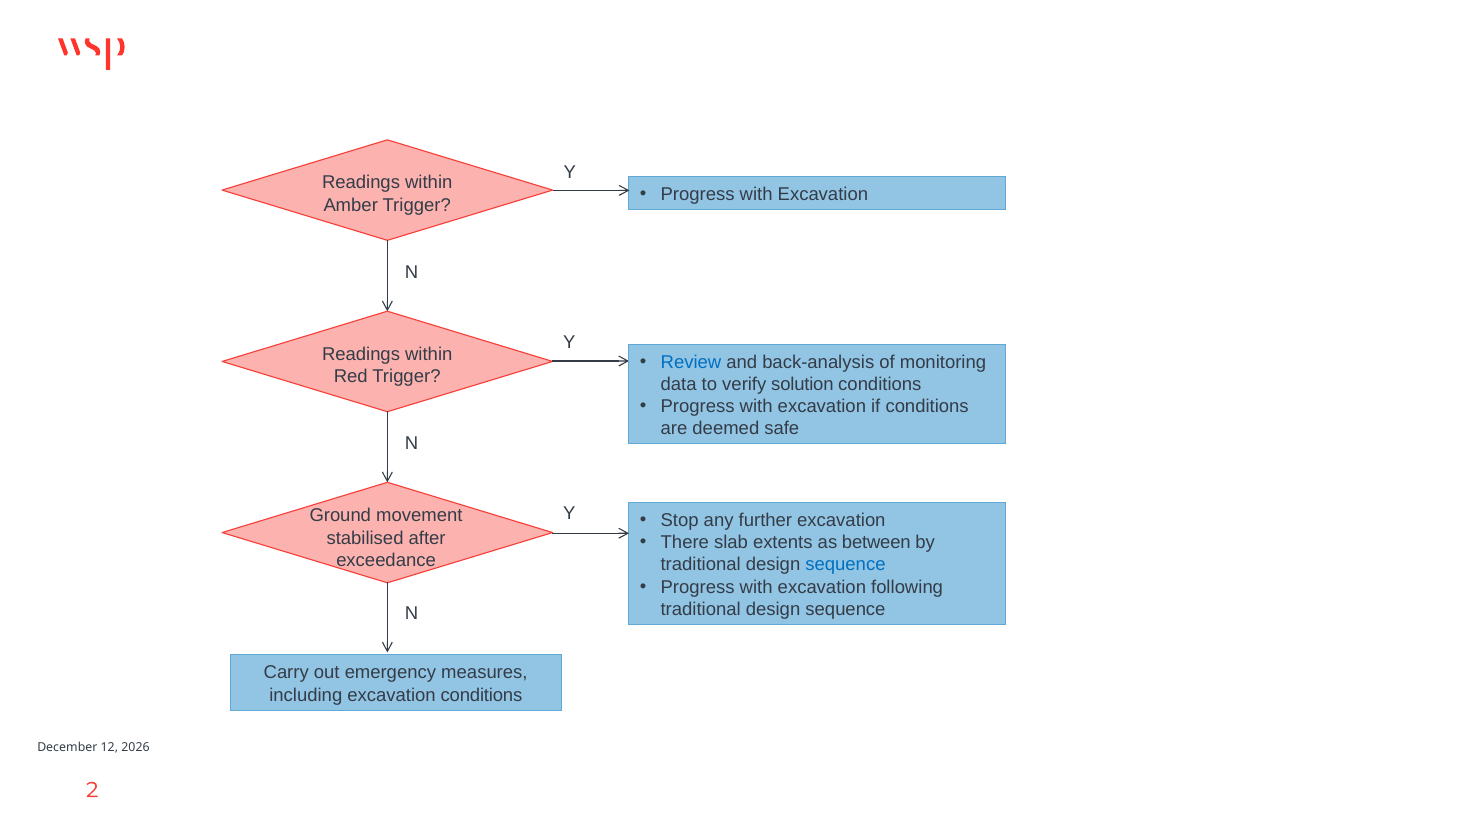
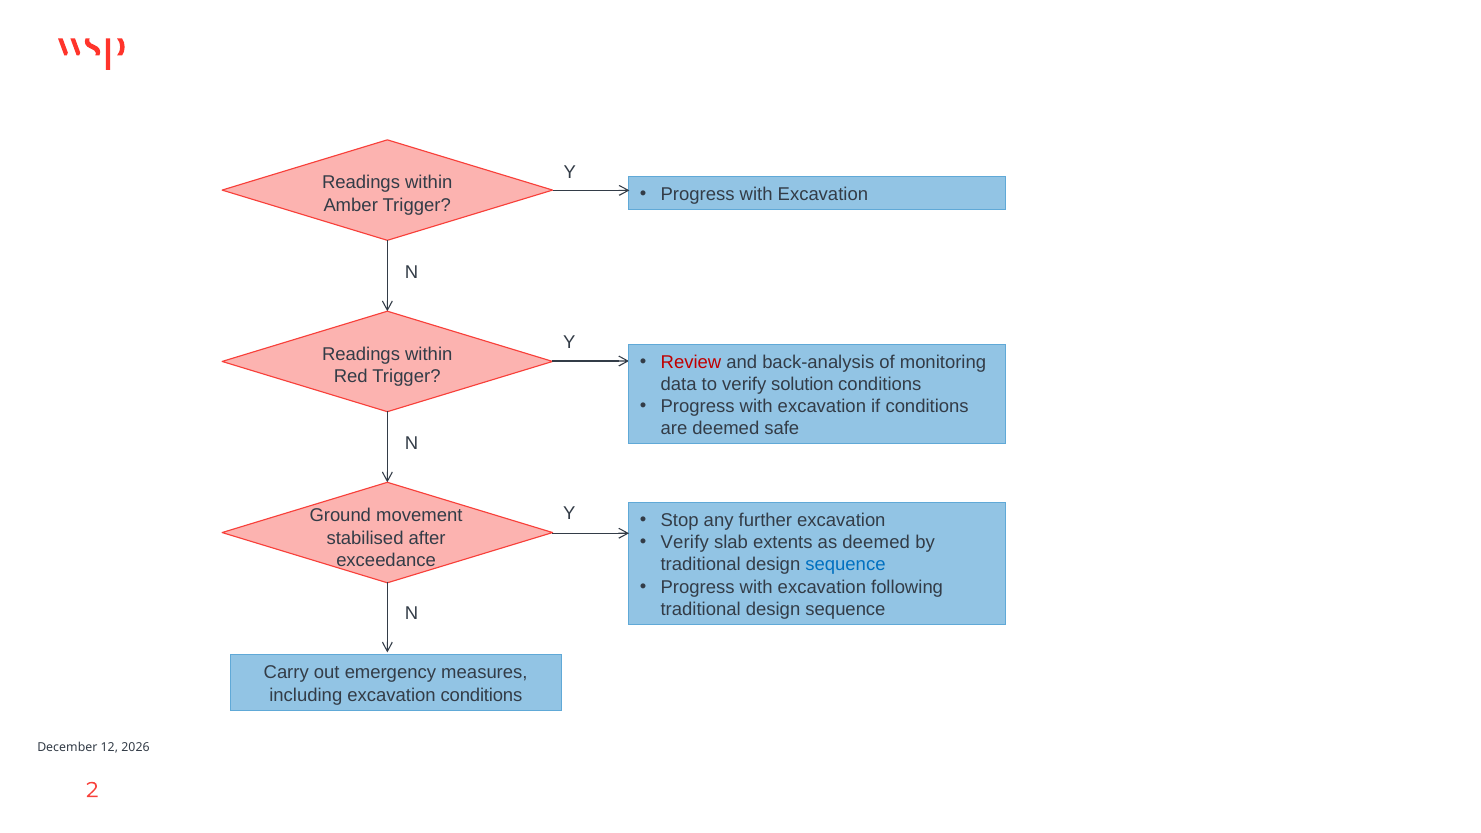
Review colour: blue -> red (691, 362)
There: There -> Verify (685, 543)
as between: between -> deemed (876, 543)
